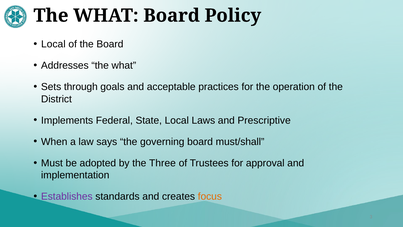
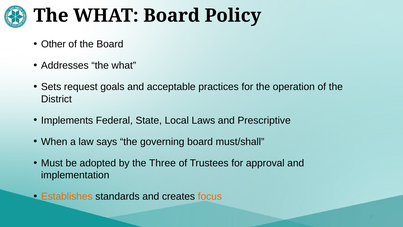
Local: Local -> Other (53, 44)
through: through -> request (81, 87)
Establishes colour: purple -> orange (67, 196)
